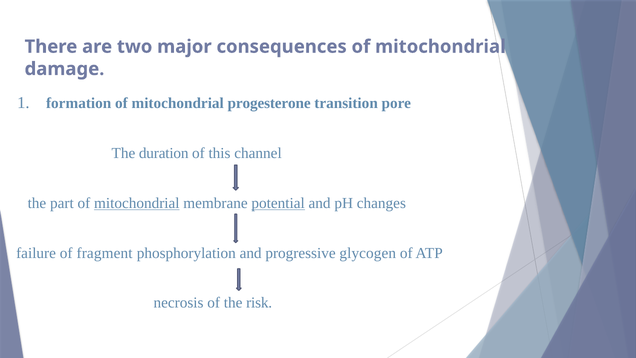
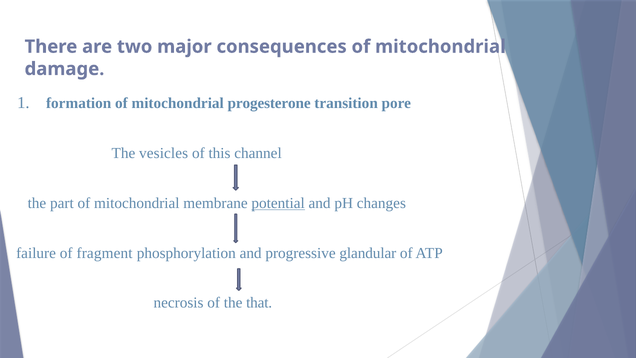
duration: duration -> vesicles (164, 153)
mitochondrial underline: present -> none (137, 203)
glycogen: glycogen -> glandular (368, 253)
risk: risk -> that (259, 303)
